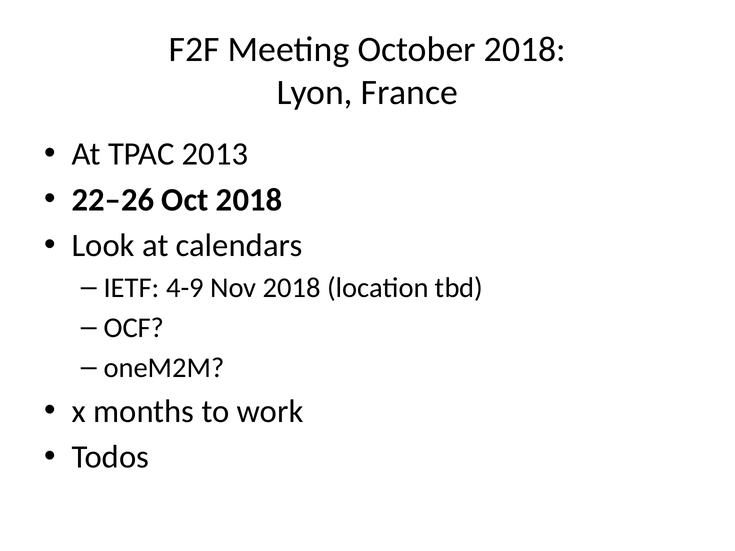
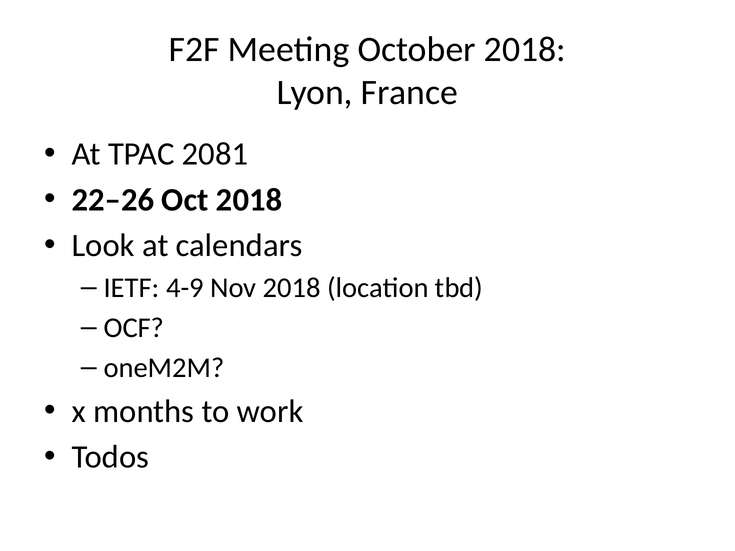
2013: 2013 -> 2081 (215, 154)
